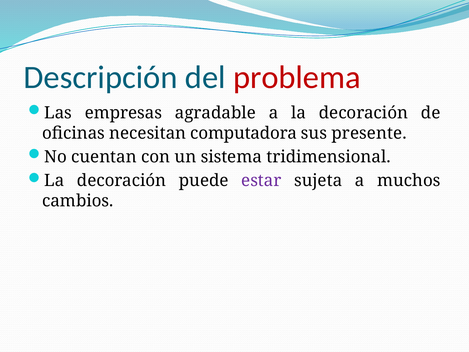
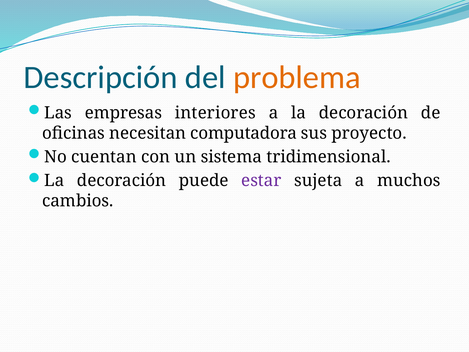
problema colour: red -> orange (297, 77)
agradable: agradable -> interiores (215, 113)
presente: presente -> proyecto (369, 133)
